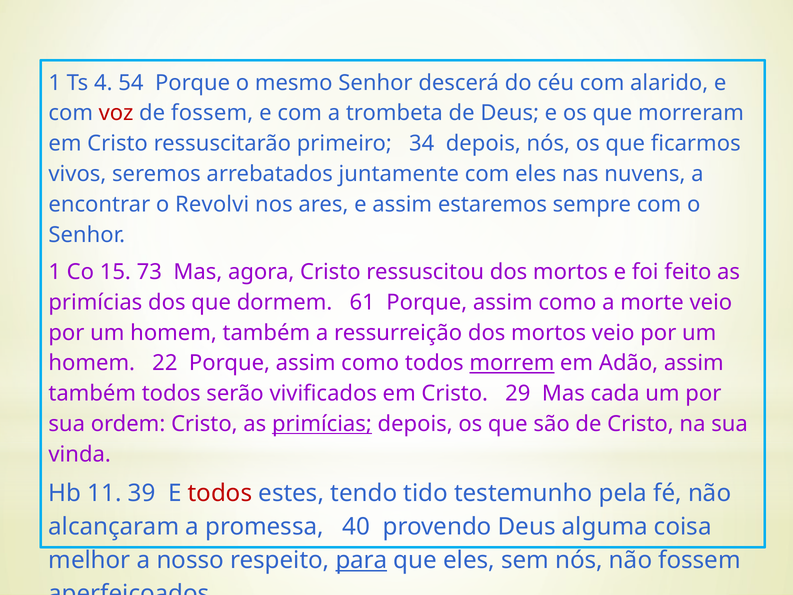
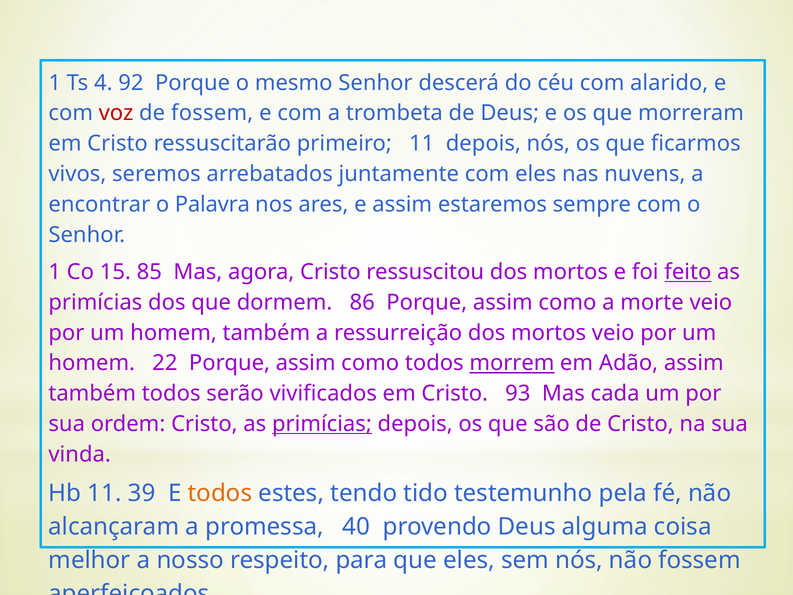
54: 54 -> 92 (131, 83)
primeiro 34: 34 -> 11 (422, 144)
Revolvi: Revolvi -> Palavra (212, 204)
73: 73 -> 85 (149, 272)
feito underline: none -> present (688, 272)
61: 61 -> 86 (362, 302)
29: 29 -> 93 (518, 393)
todos colour: red -> orange (220, 493)
para underline: present -> none (362, 560)
